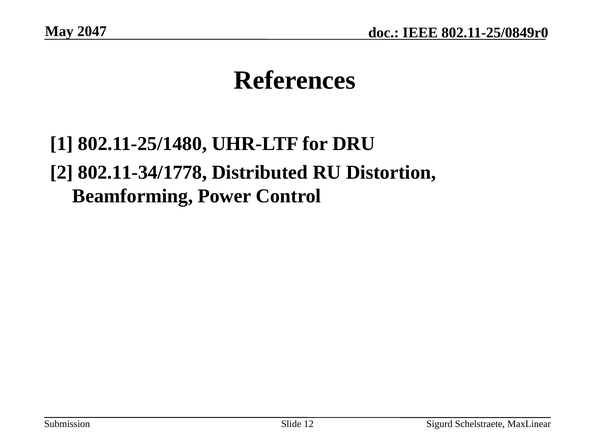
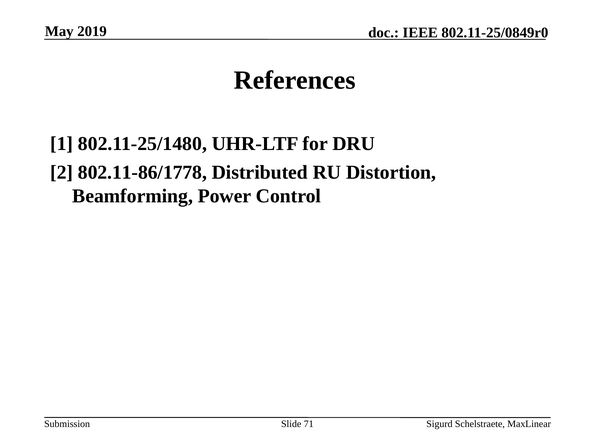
2047: 2047 -> 2019 (92, 31)
802.11-34/1778: 802.11-34/1778 -> 802.11-86/1778 (142, 173)
12: 12 -> 71 (309, 424)
